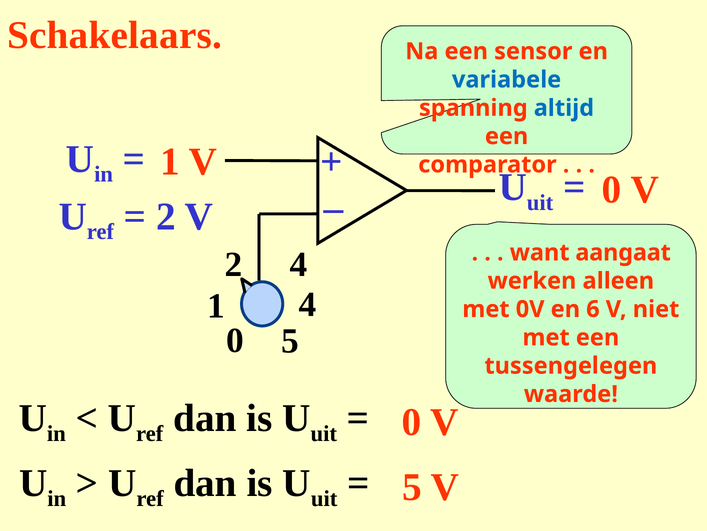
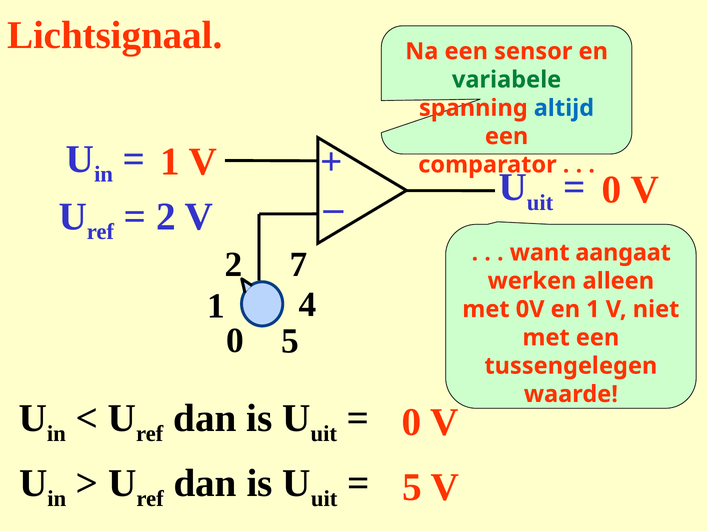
Schakelaars: Schakelaars -> Lichtsignaal (115, 35)
variabele colour: blue -> green (507, 80)
2 4: 4 -> 7 (299, 264)
en 6: 6 -> 1 (593, 309)
